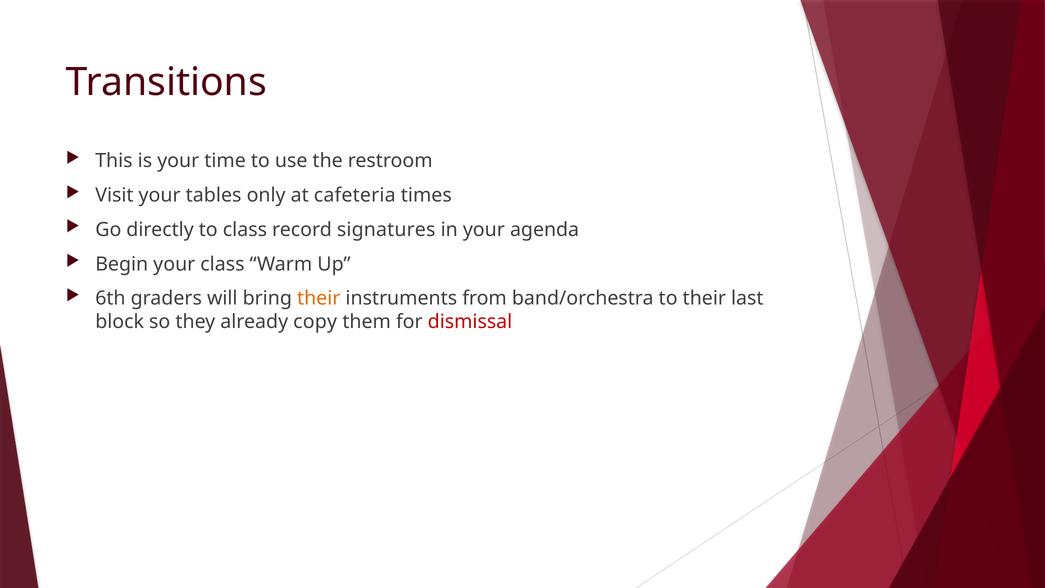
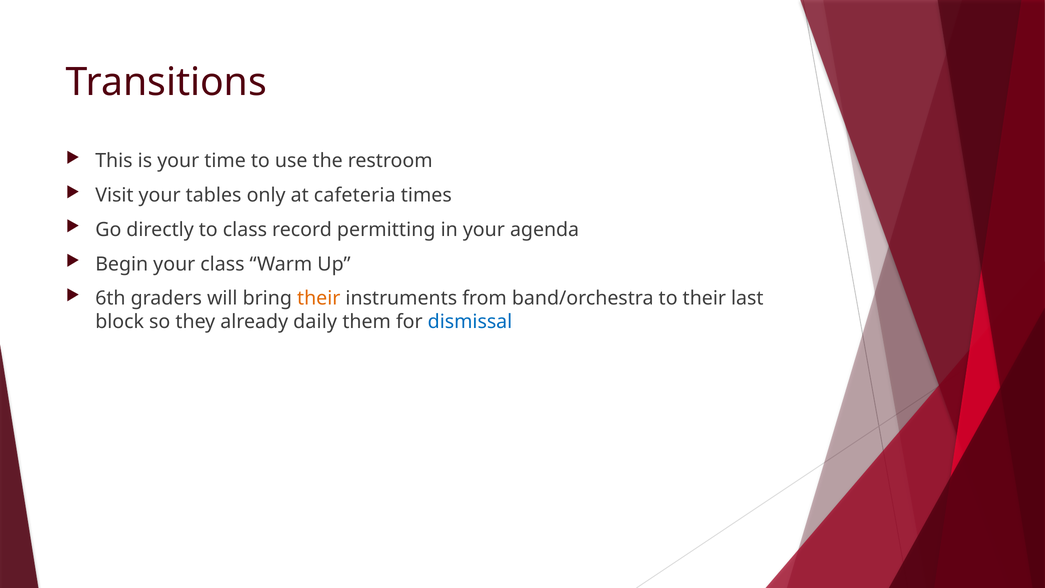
signatures: signatures -> permitting (386, 230)
copy: copy -> daily (315, 322)
dismissal colour: red -> blue (470, 322)
